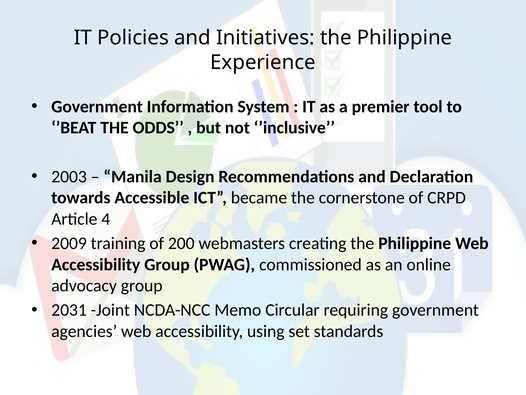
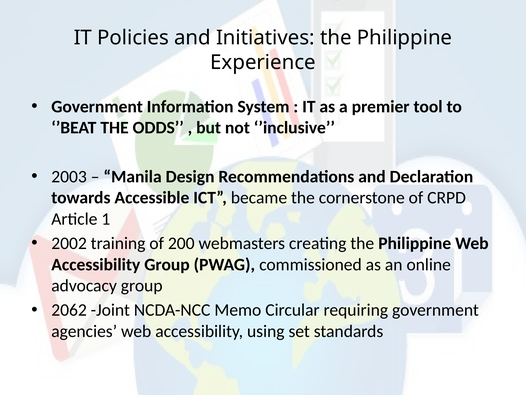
4: 4 -> 1 (106, 219)
2009: 2009 -> 2002 (69, 243)
2031: 2031 -> 2062 (69, 310)
